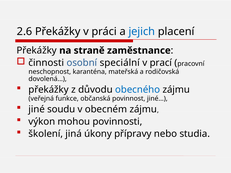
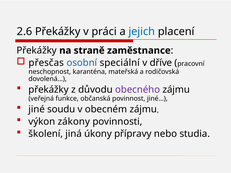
činnosti: činnosti -> přesčas (46, 63)
prací: prací -> dříve (161, 63)
obecného colour: blue -> purple (138, 90)
mohou: mohou -> zákony (74, 122)
